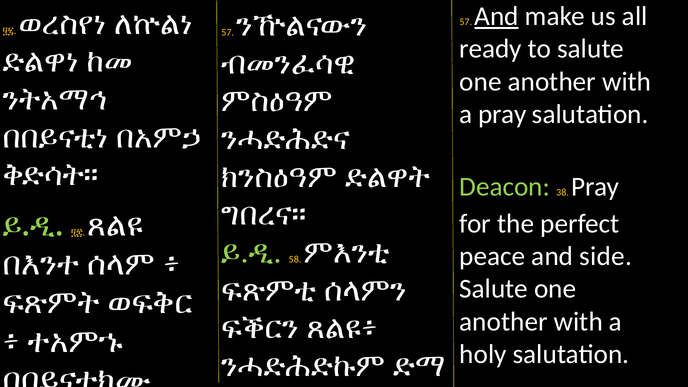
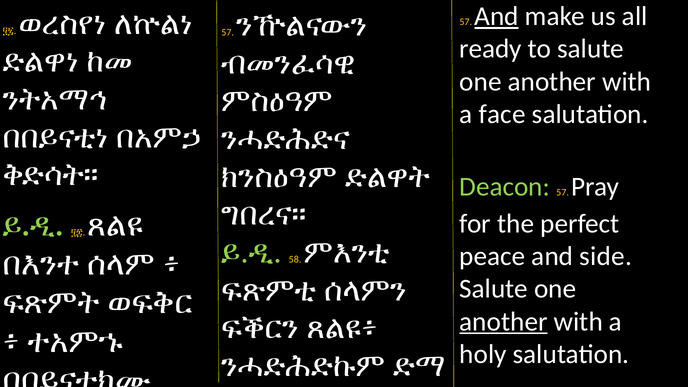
a pray: pray -> face (502, 114)
Deacon 38: 38 -> 57 (563, 192)
another underline: none -> present (503, 322)
